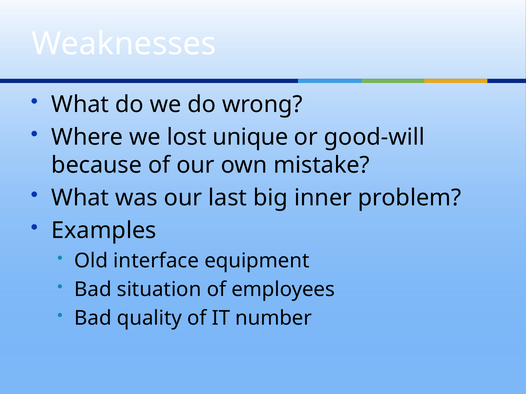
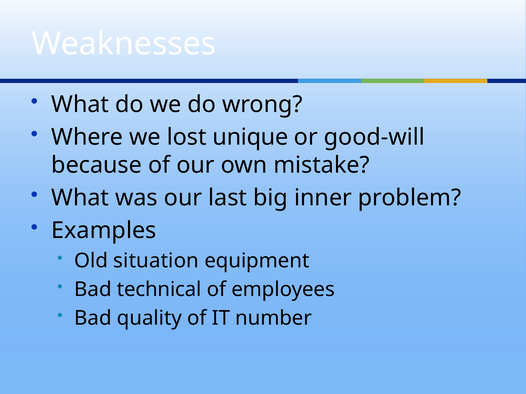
interface: interface -> situation (156, 261)
situation: situation -> technical (159, 290)
